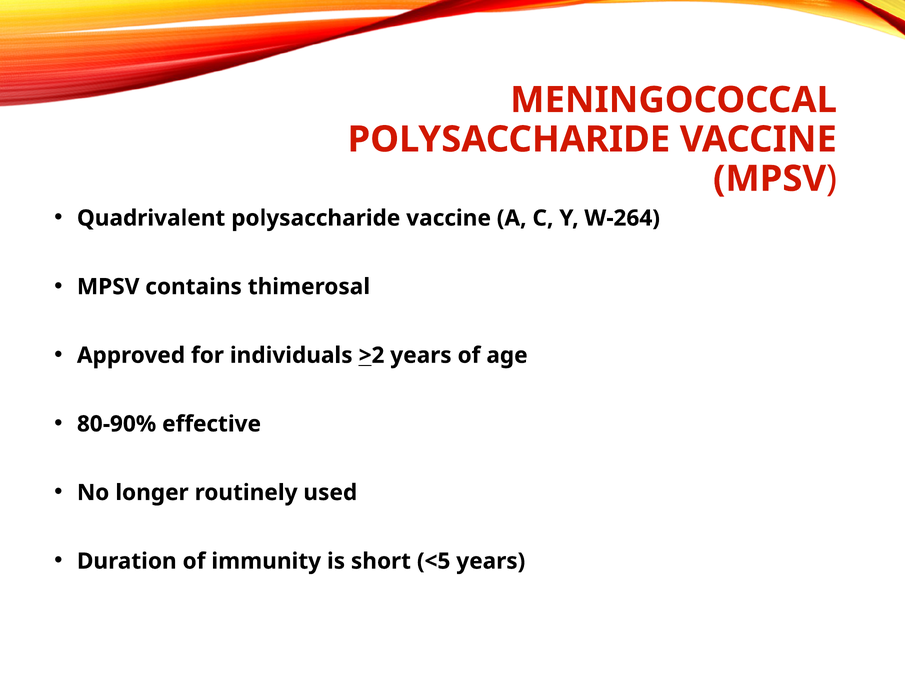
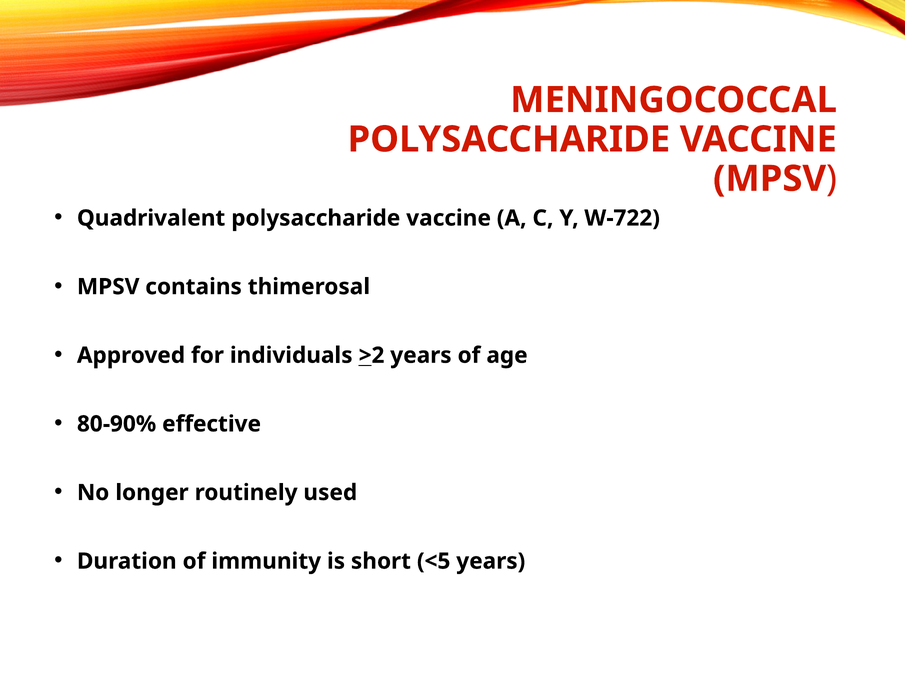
W-264: W-264 -> W-722 (622, 218)
